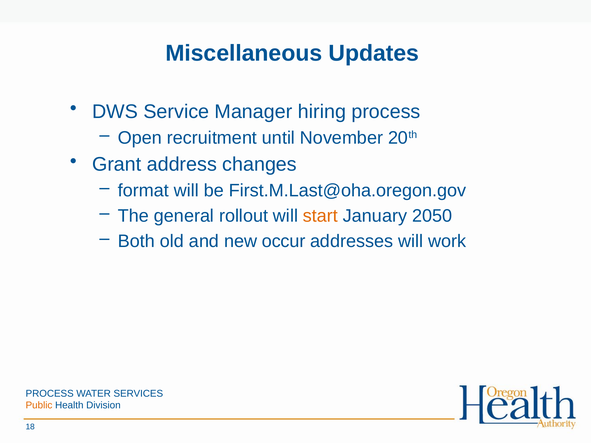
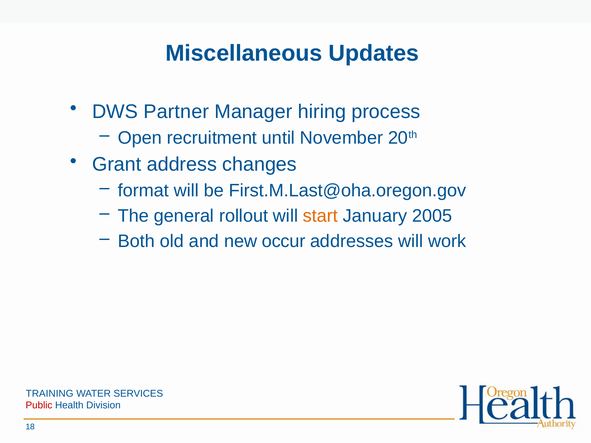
Service: Service -> Partner (176, 112)
2050: 2050 -> 2005 (432, 216)
PROCESS: PROCESS -> TRAINING (50, 394)
Public colour: orange -> red (39, 406)
